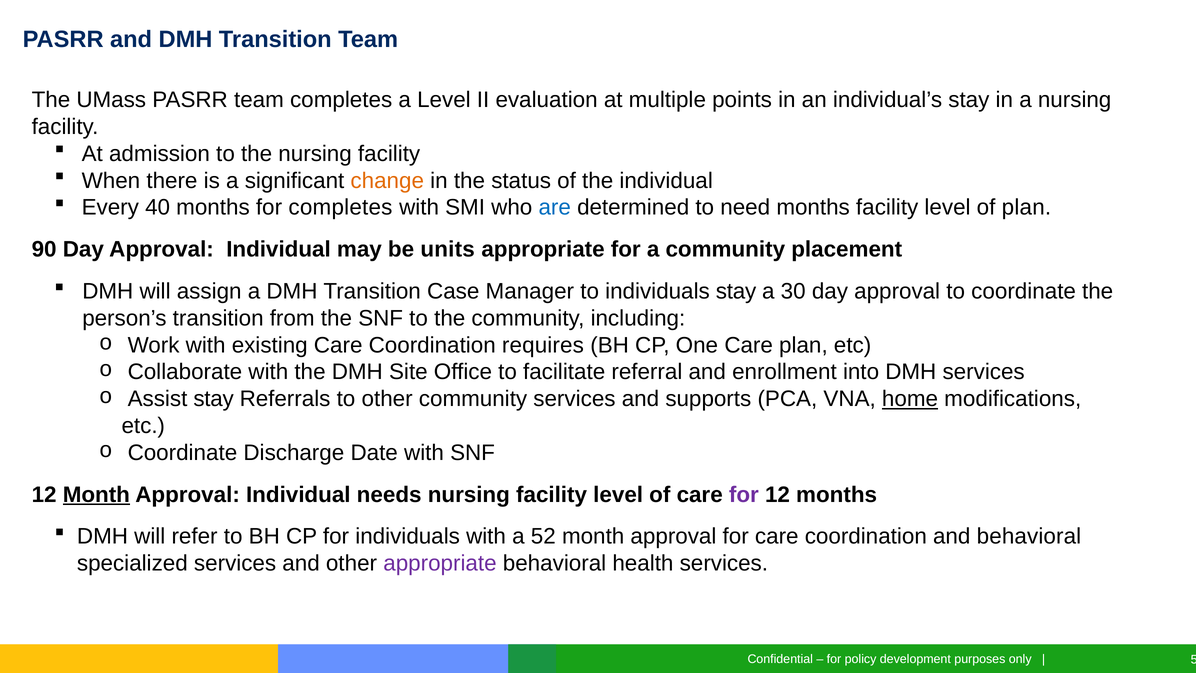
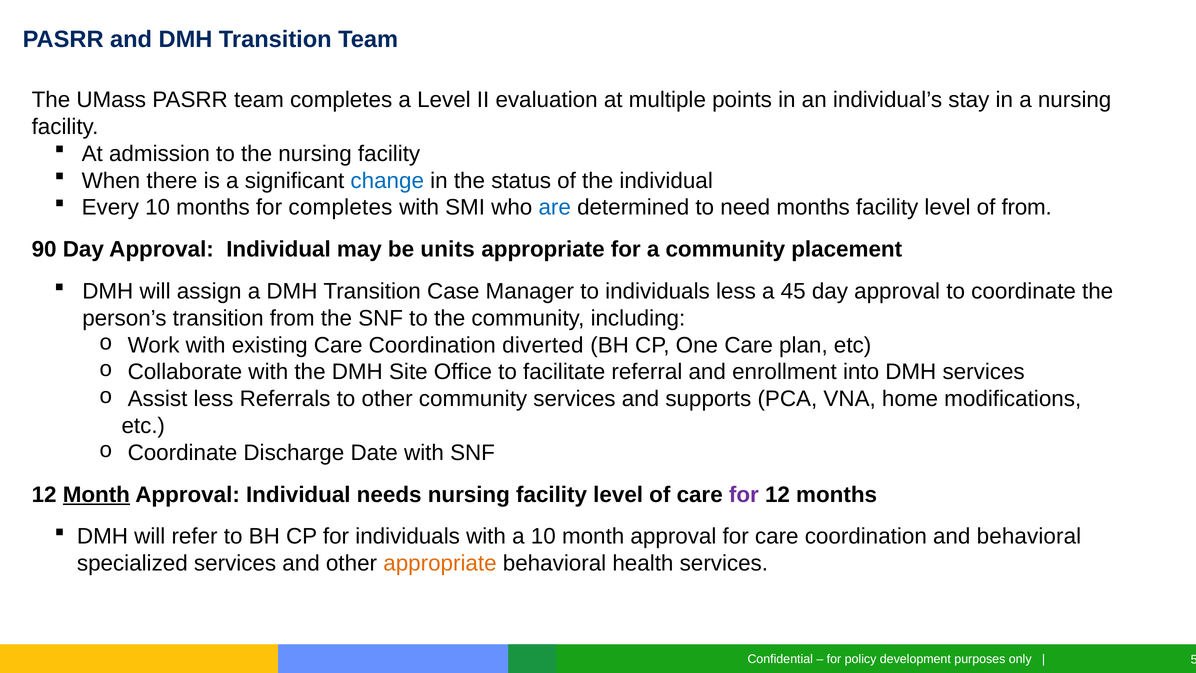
change colour: orange -> blue (387, 181)
Every 40: 40 -> 10 (158, 207)
of plan: plan -> from (1027, 207)
individuals stay: stay -> less (736, 291)
30: 30 -> 45 (793, 291)
requires: requires -> diverted (543, 345)
Assist stay: stay -> less (213, 399)
home underline: present -> none (910, 399)
a 52: 52 -> 10 (543, 536)
appropriate colour: purple -> orange (440, 563)
